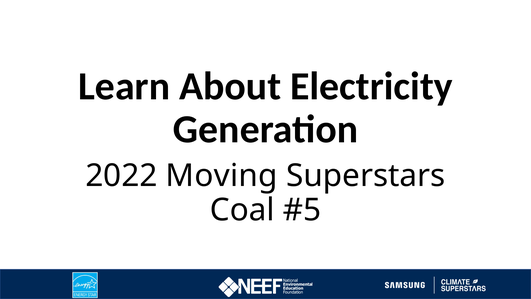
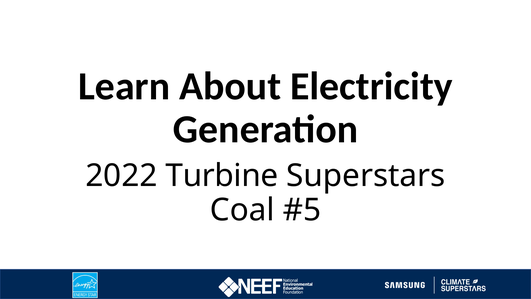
Moving: Moving -> Turbine (222, 176)
